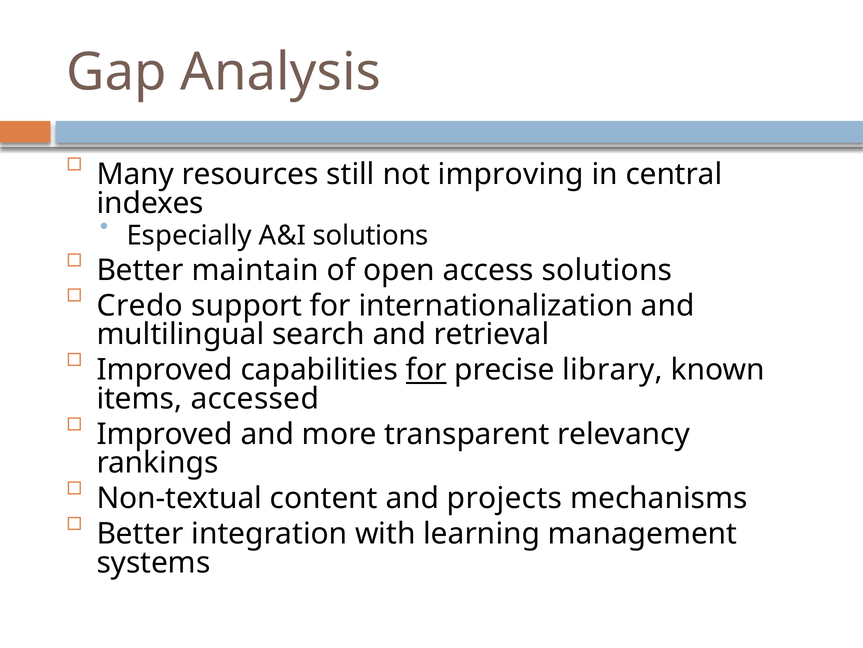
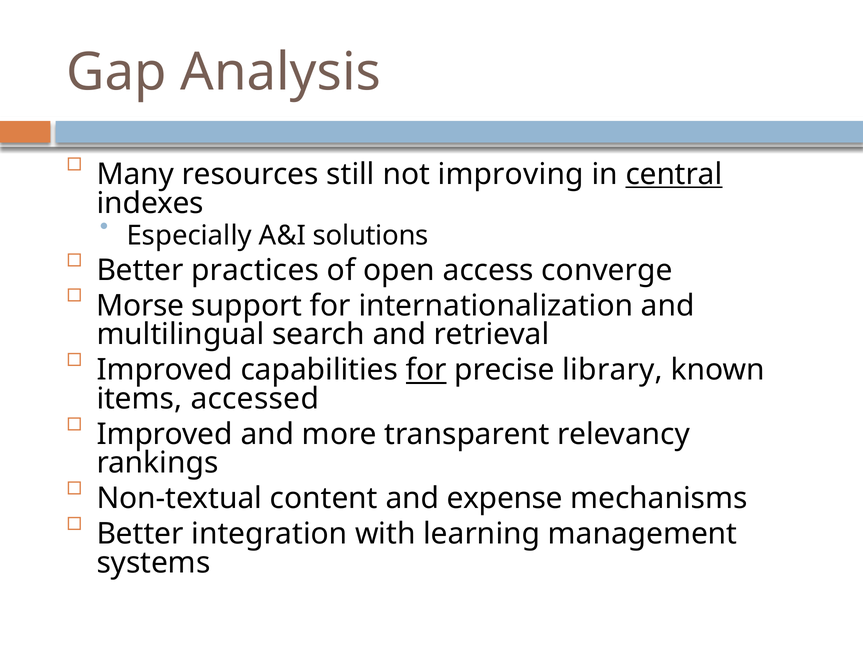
central underline: none -> present (674, 174)
maintain: maintain -> practices (255, 270)
access solutions: solutions -> converge (607, 270)
Credo: Credo -> Morse (140, 305)
projects: projects -> expense (505, 498)
